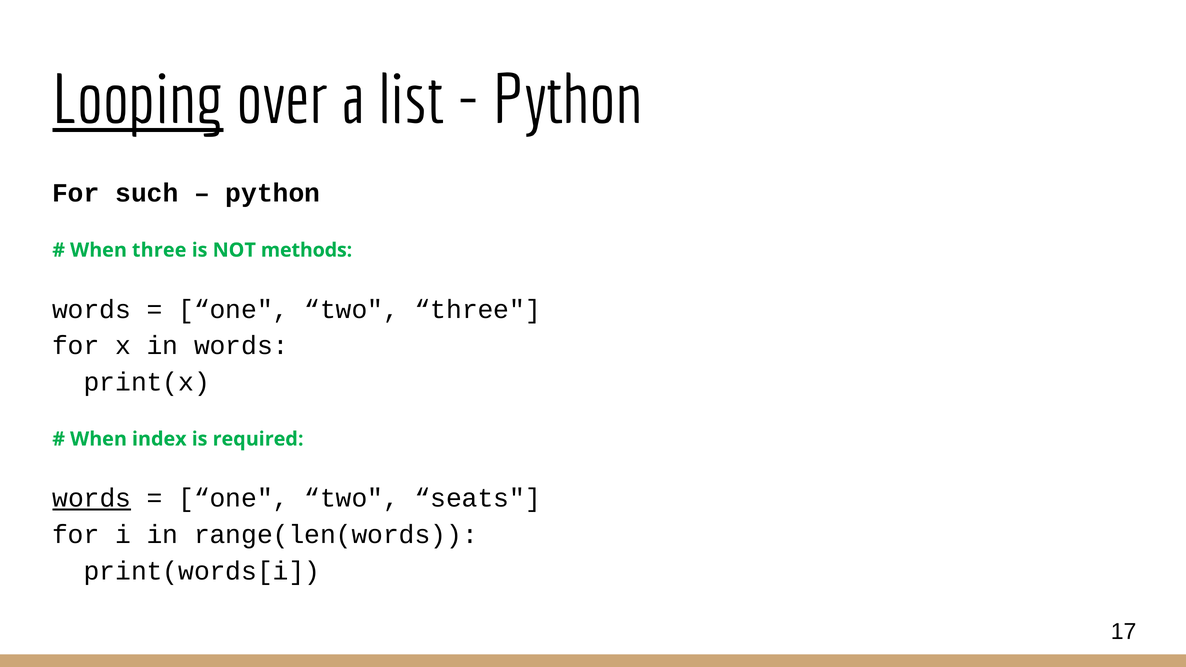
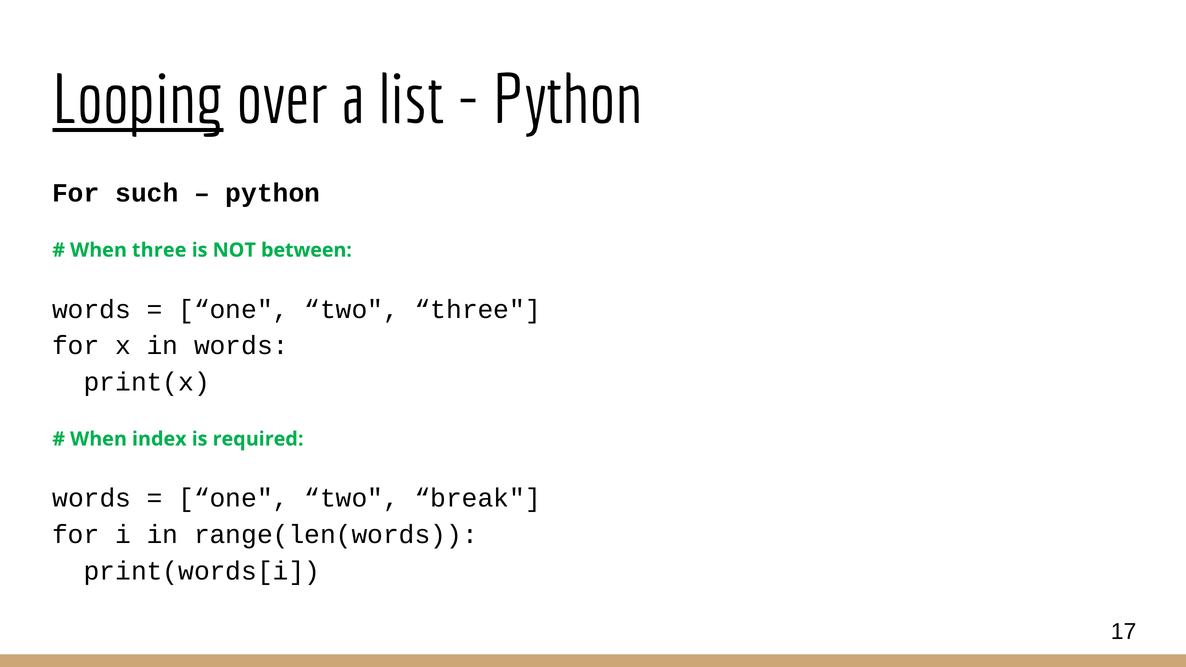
methods: methods -> between (306, 250)
words underline: present -> none (92, 498)
seats: seats -> break (478, 498)
